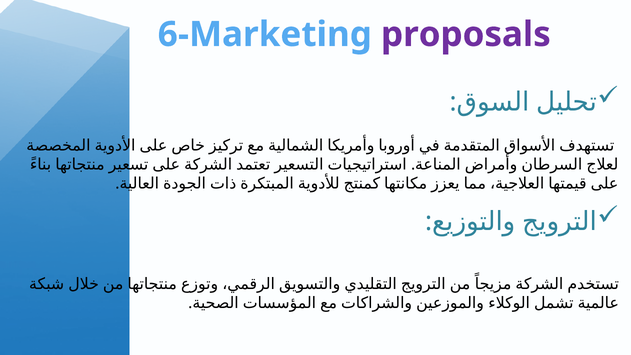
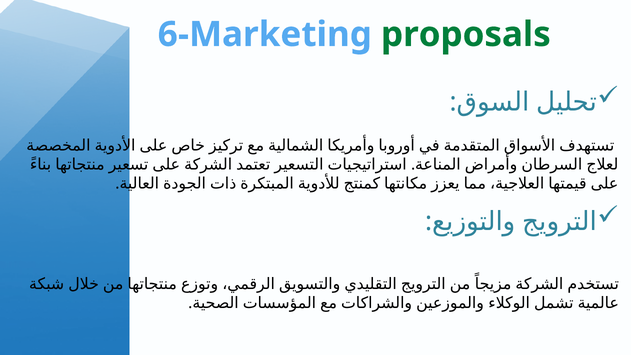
proposals colour: purple -> green (466, 34)
